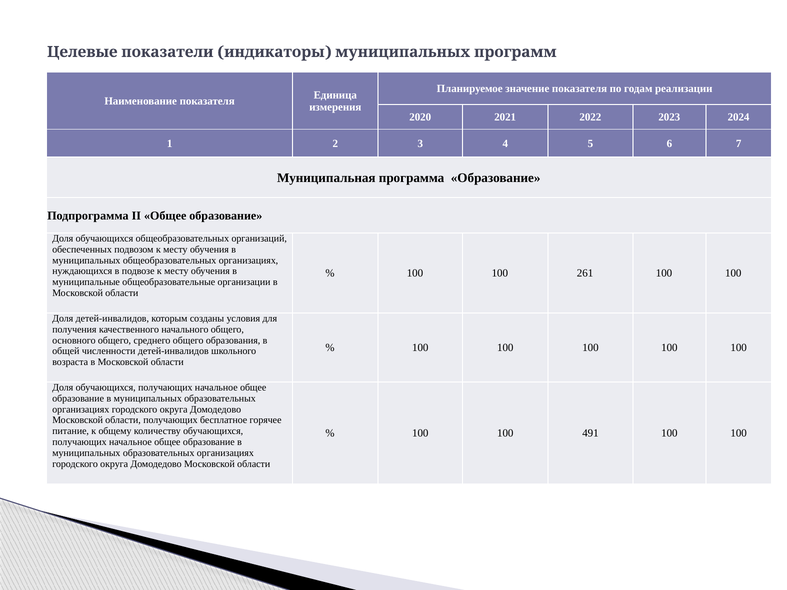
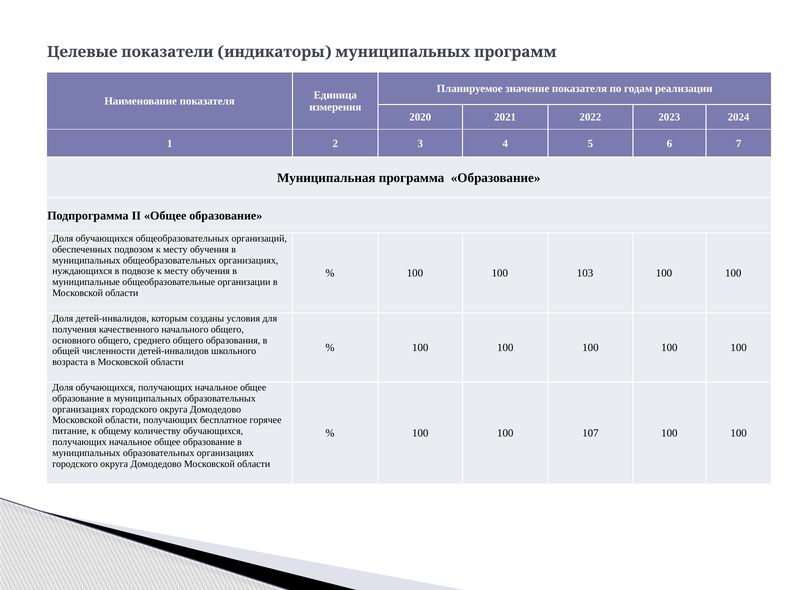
261: 261 -> 103 (585, 273)
491: 491 -> 107 (590, 433)
